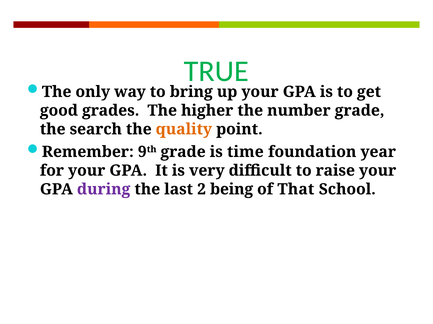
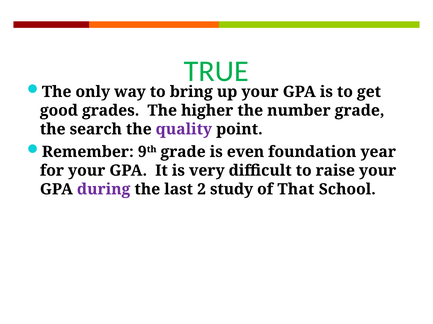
quality colour: orange -> purple (184, 129)
time: time -> even (245, 152)
being: being -> study (232, 190)
